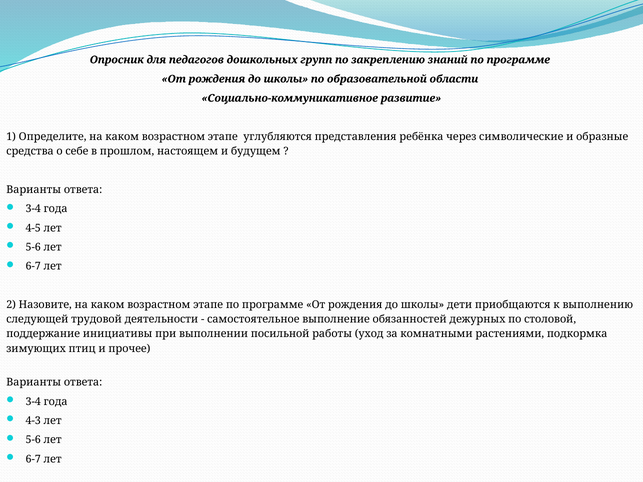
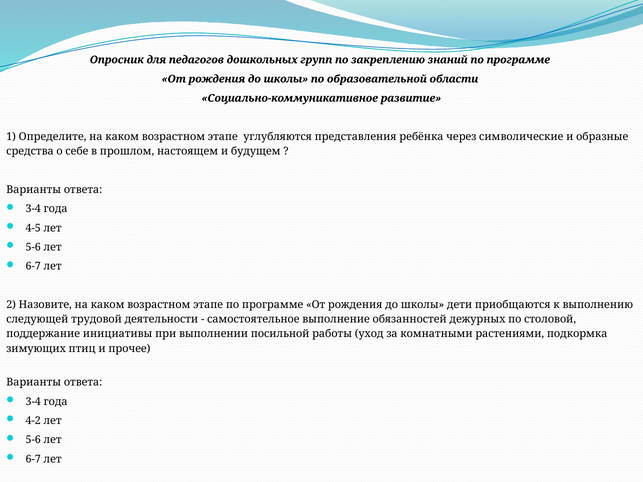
4-3: 4-3 -> 4-2 (33, 421)
